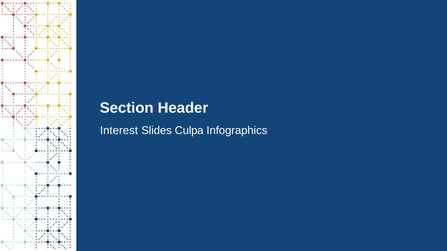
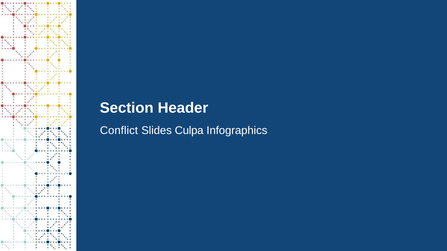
Interest: Interest -> Conflict (119, 131)
